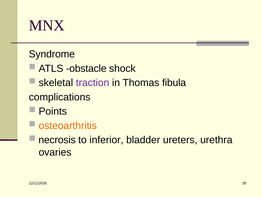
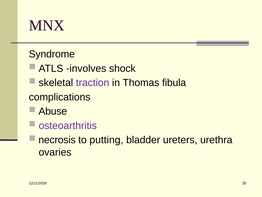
obstacle: obstacle -> involves (86, 68)
Points: Points -> Abuse (53, 111)
osteoarthritis colour: orange -> purple (68, 125)
inferior: inferior -> putting (106, 140)
